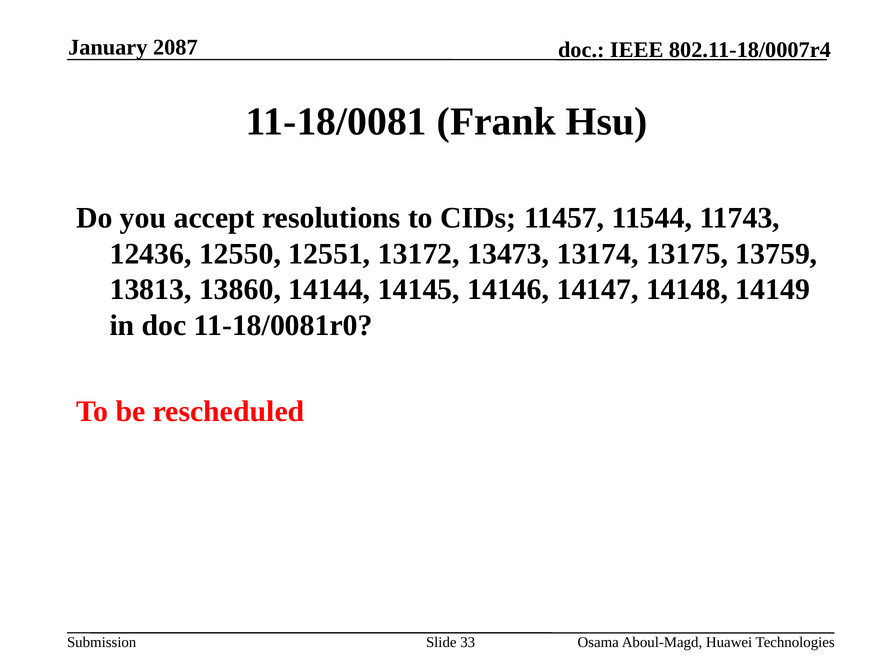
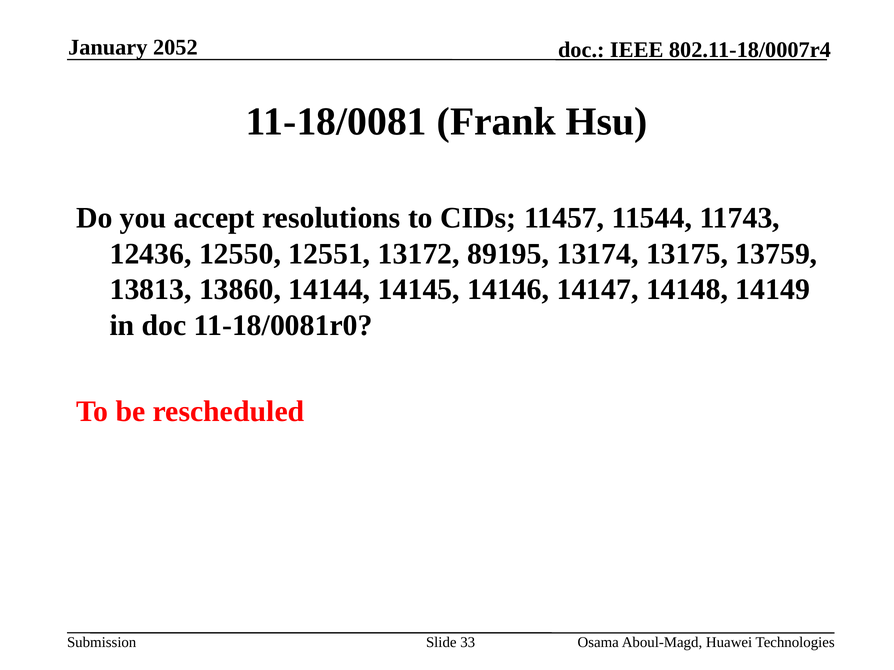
2087: 2087 -> 2052 (175, 47)
13473: 13473 -> 89195 (508, 254)
